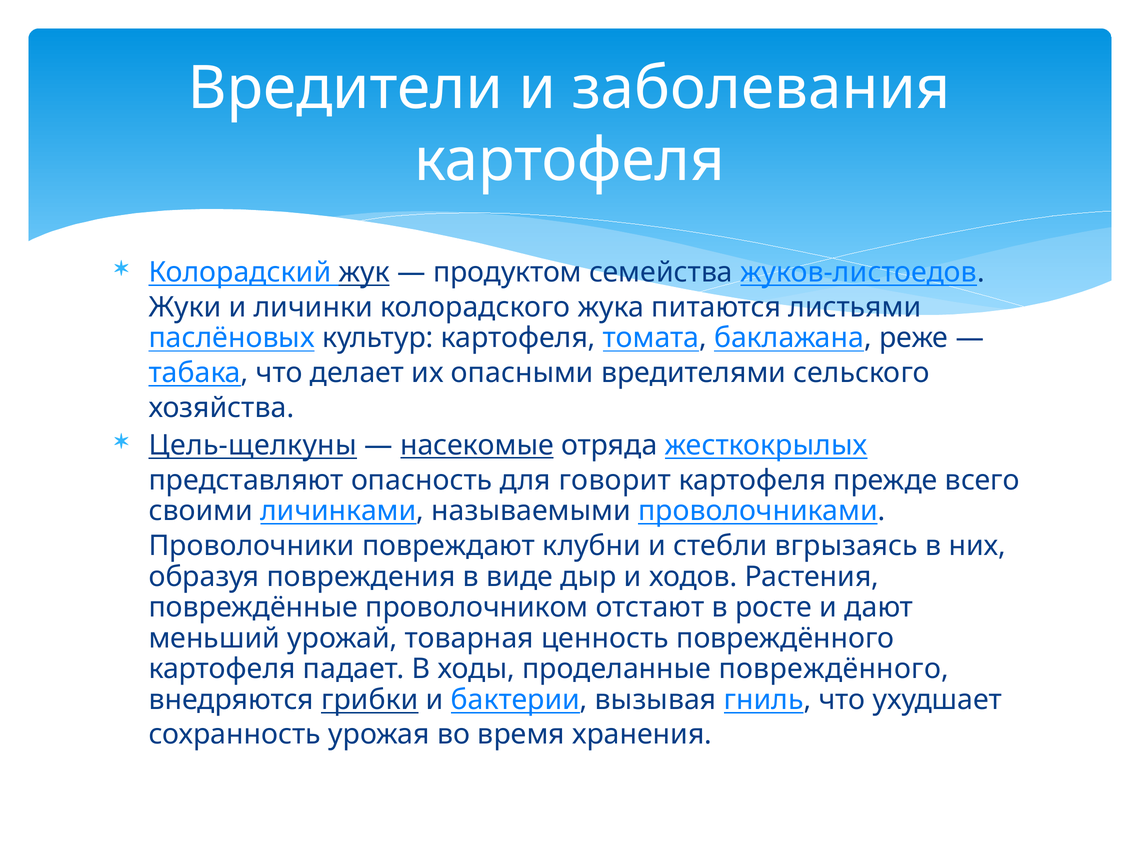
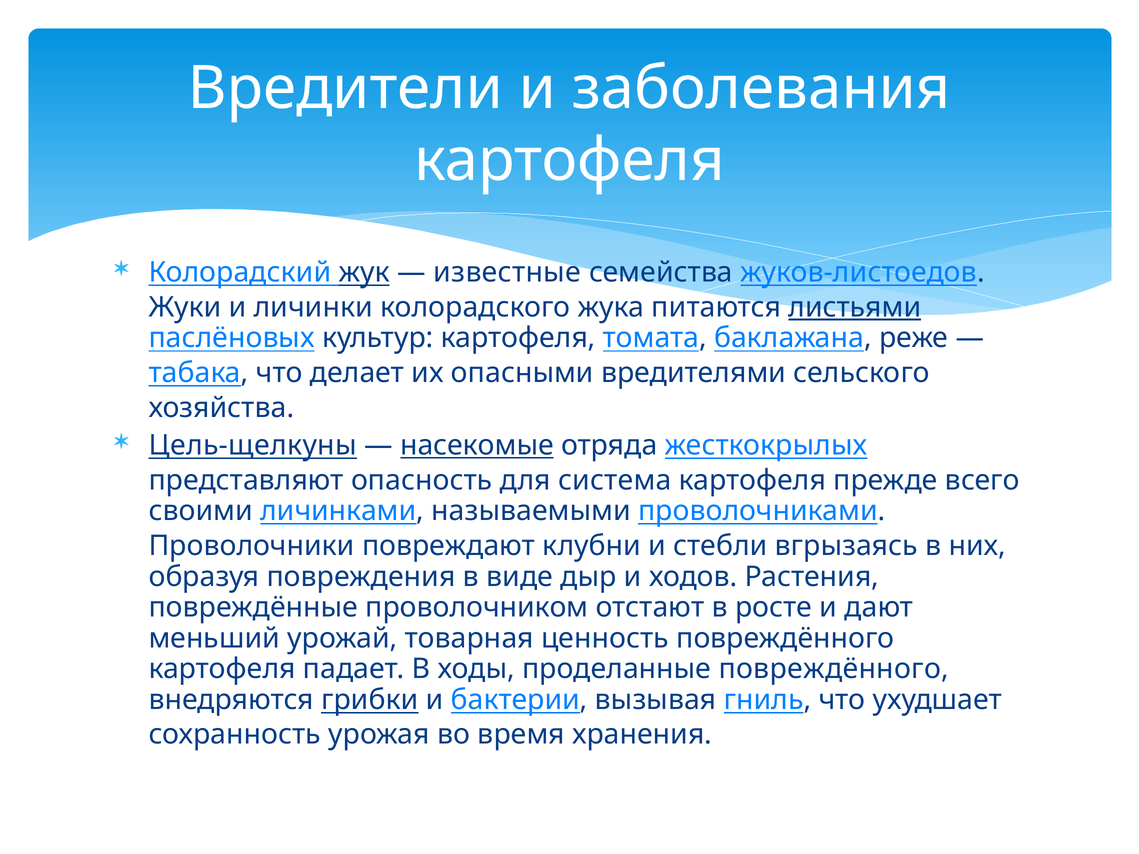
продуктом: продуктом -> известные (507, 273)
листьями underline: none -> present (855, 307)
говорит: говорит -> система (615, 480)
